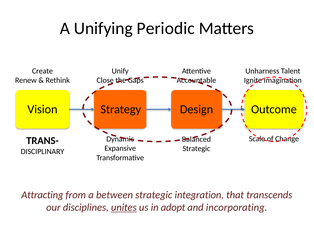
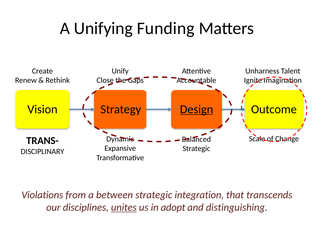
Periodic: Periodic -> Funding (166, 28)
Design underline: none -> present (197, 109)
Attracting: Attracting -> Violations (42, 194)
incorporating: incorporating -> distinguishing (237, 207)
